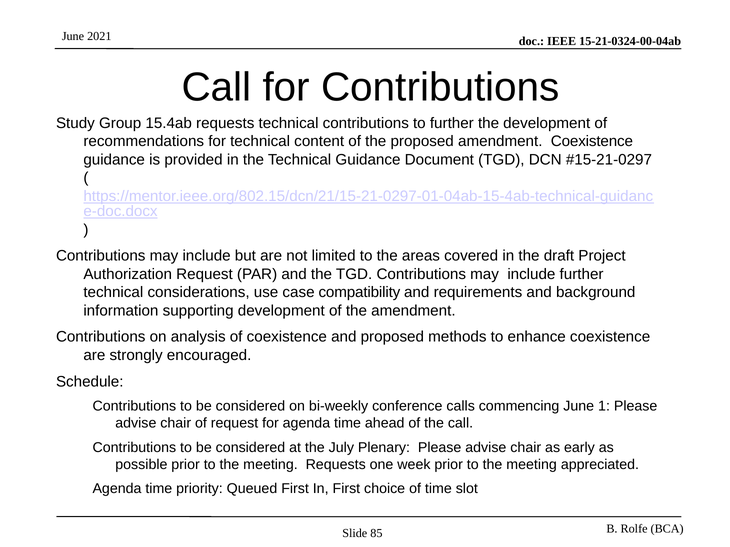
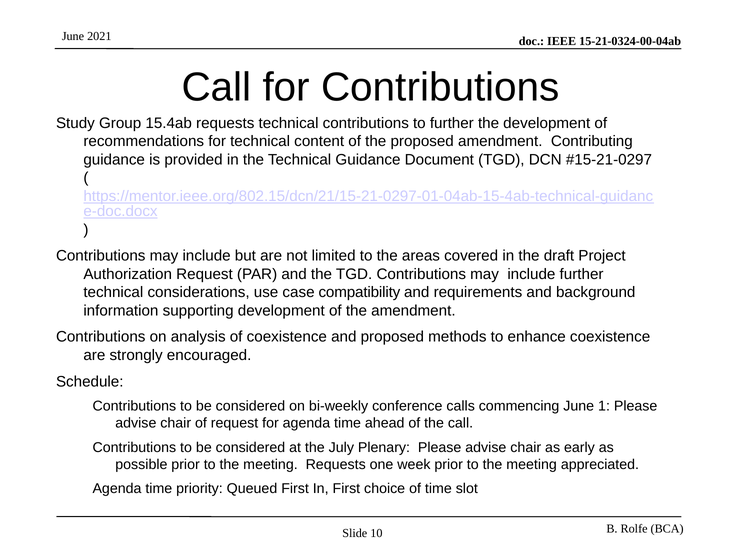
amendment Coexistence: Coexistence -> Contributing (592, 142)
85: 85 -> 10 (376, 534)
